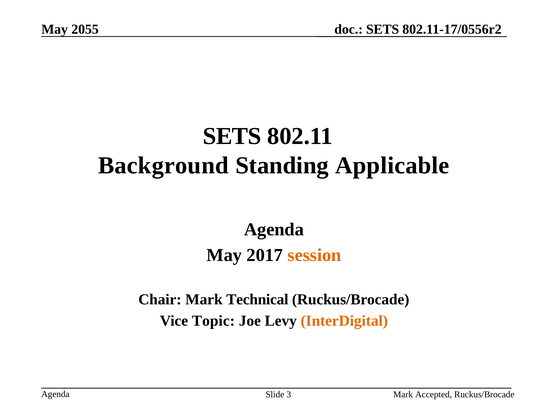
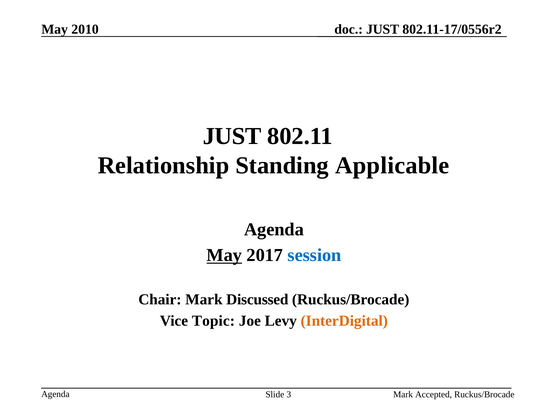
2055: 2055 -> 2010 (85, 29)
SETS: SETS -> JUST (383, 29)
SETS: SETS -> JUST (232, 136)
Background: Background -> Relationship (163, 165)
May underline: none -> present (224, 255)
session colour: orange -> blue (315, 255)
Technical: Technical -> Discussed (257, 299)
